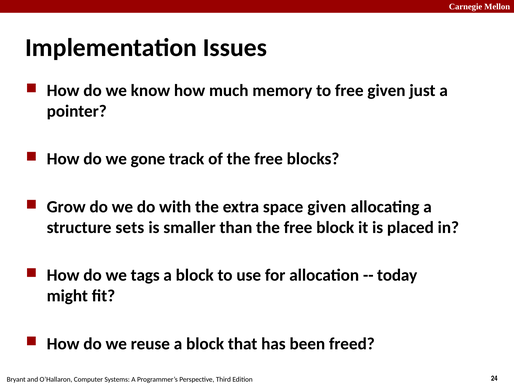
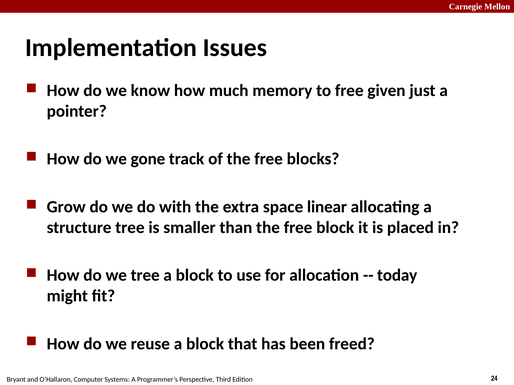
space given: given -> linear (327, 207)
structure sets: sets -> tree (130, 228)
we tags: tags -> tree (145, 276)
